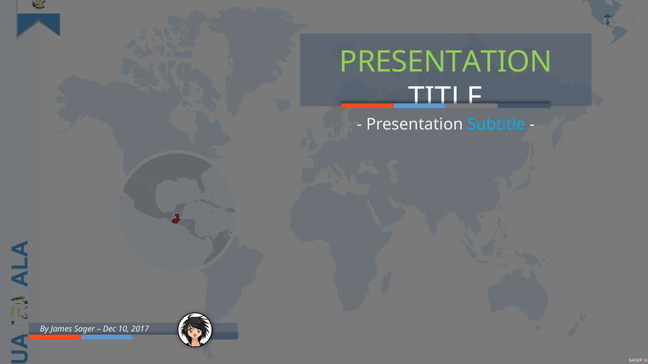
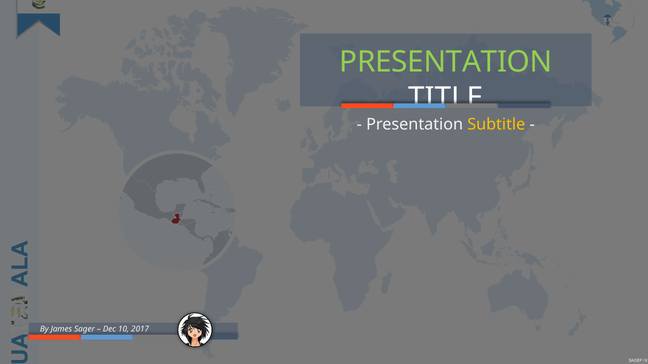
Subtitle colour: light blue -> yellow (496, 124)
